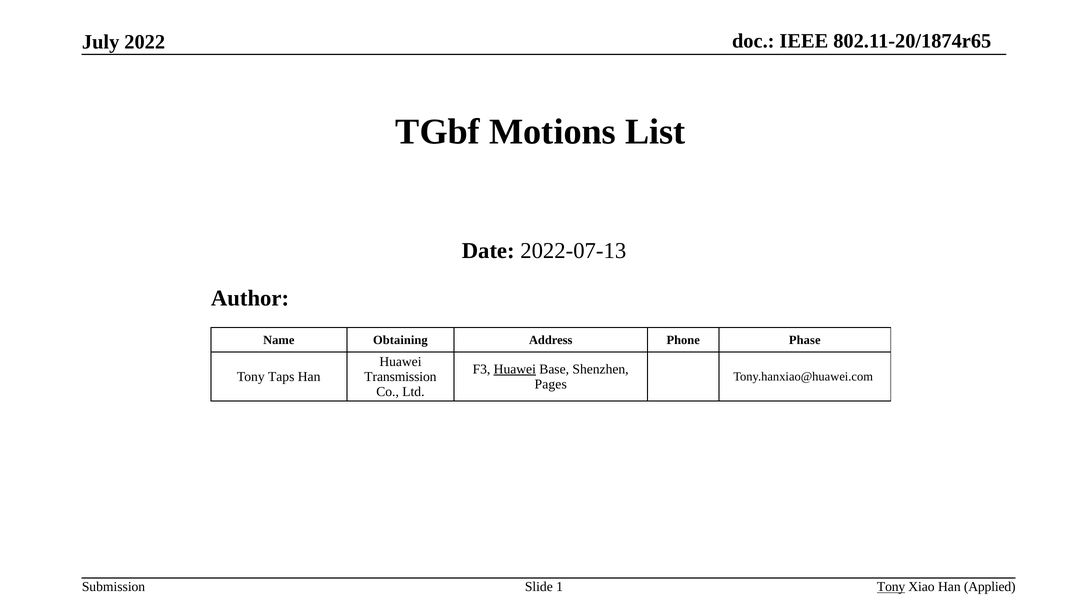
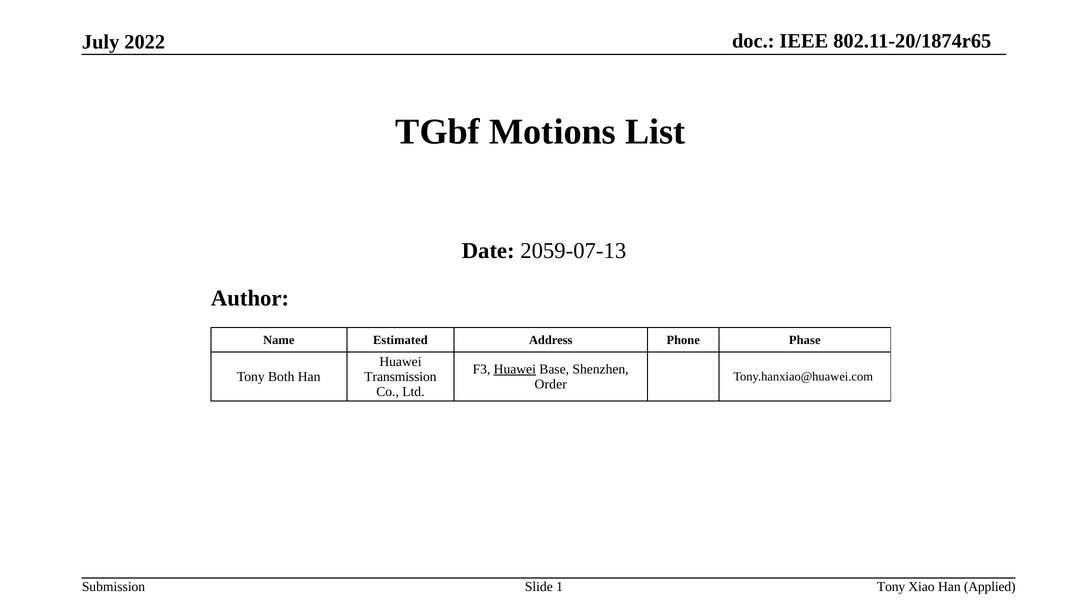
2022-07-13: 2022-07-13 -> 2059-07-13 (573, 251)
Obtaining: Obtaining -> Estimated (400, 340)
Taps: Taps -> Both (281, 377)
Pages: Pages -> Order (551, 384)
Tony underline: present -> none (891, 587)
